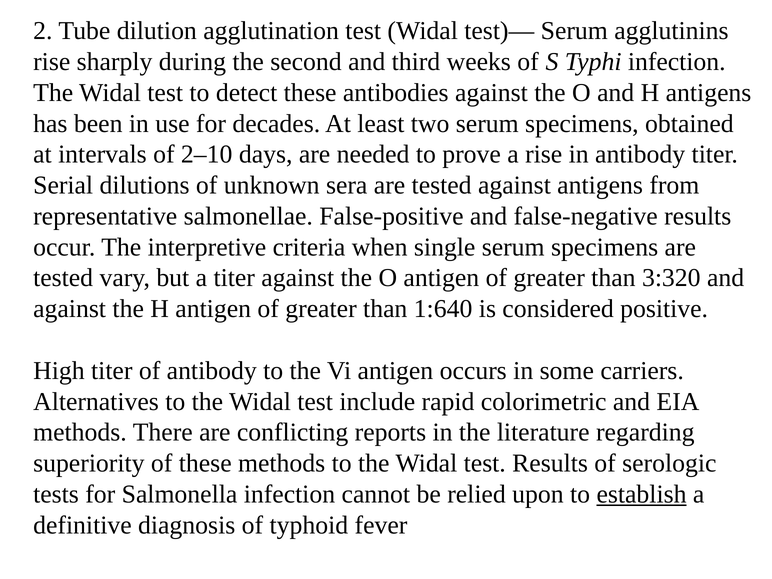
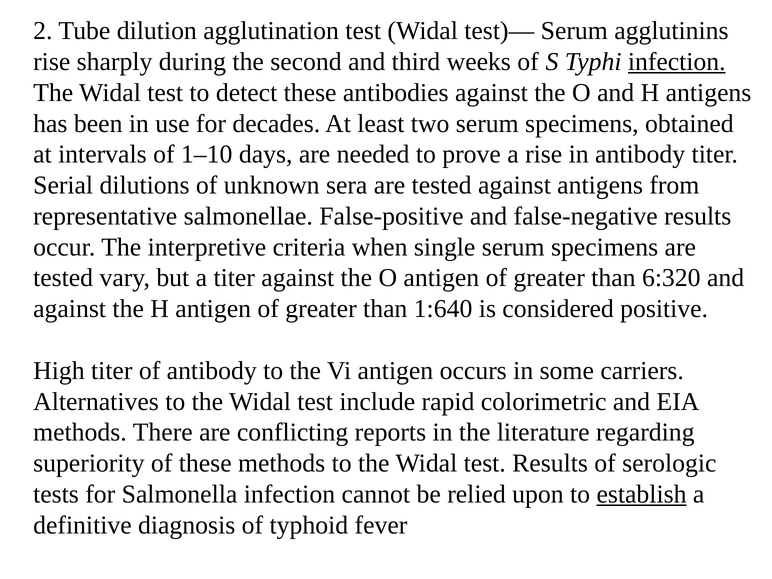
infection underline: none -> present (677, 62)
2–10: 2–10 -> 1–10 (207, 154)
3:320: 3:320 -> 6:320 (671, 278)
